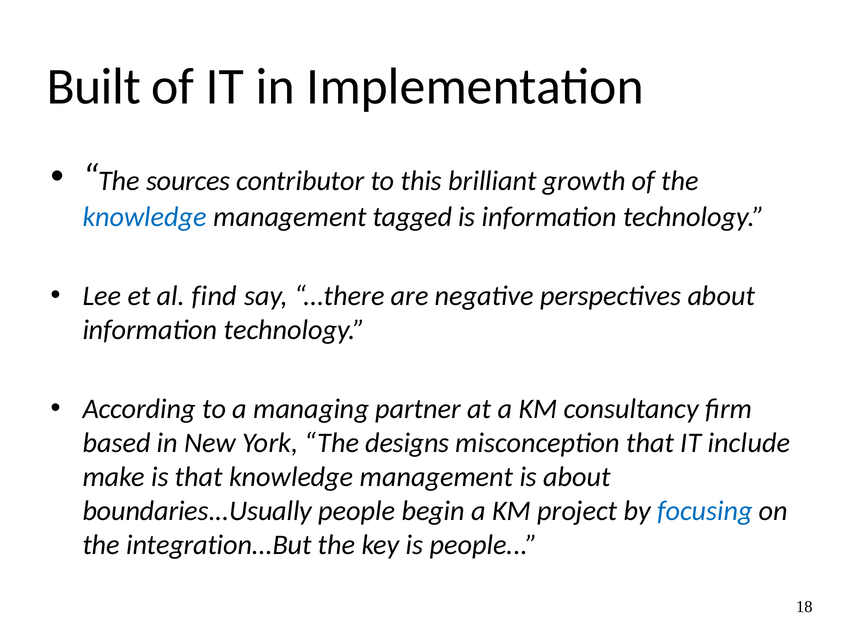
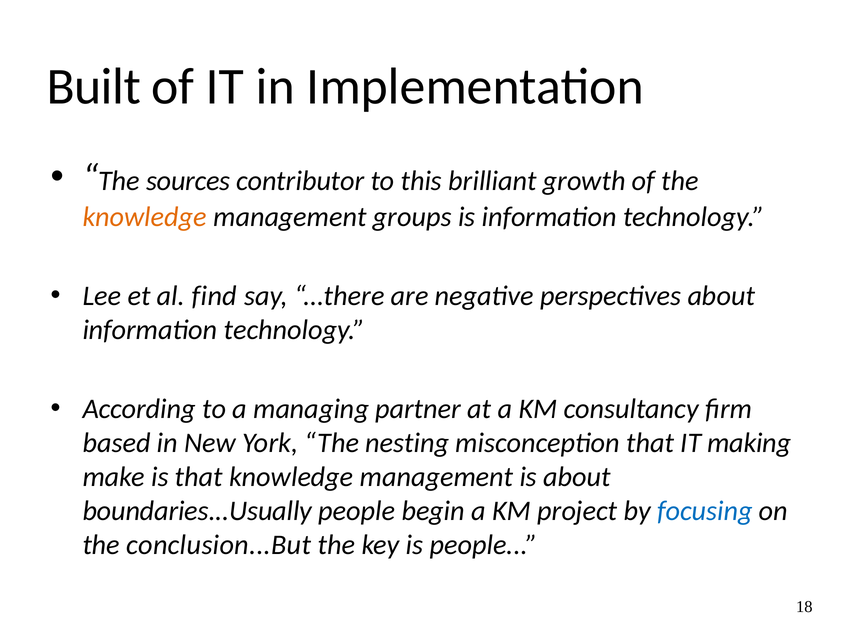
knowledge colour: blue -> orange (145, 217)
tagged: tagged -> groups (412, 217)
designs: designs -> nesting (407, 442)
include: include -> making (749, 442)
integration...But: integration...But -> conclusion...But (219, 544)
